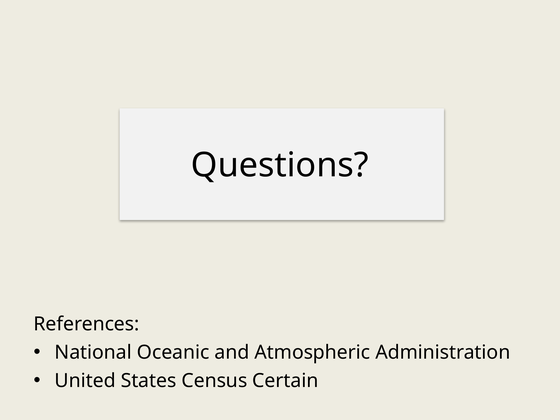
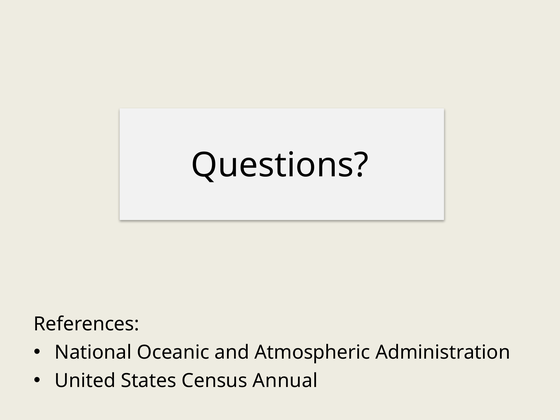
Certain: Certain -> Annual (285, 381)
